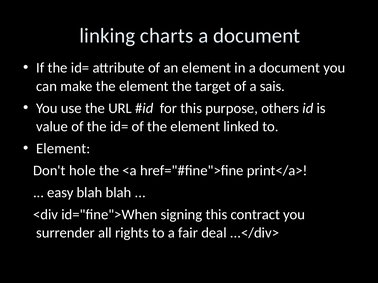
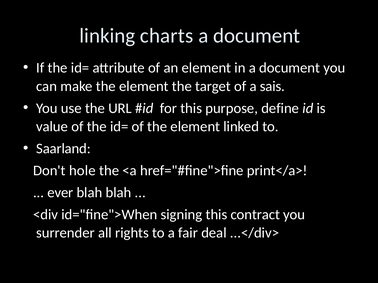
others: others -> define (280, 108)
Element: Element -> Saarland (63, 149)
easy: easy -> ever (60, 193)
